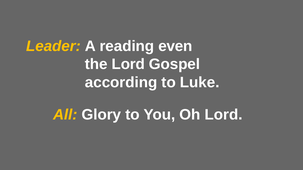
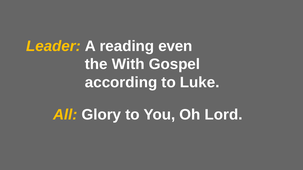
the Lord: Lord -> With (128, 64)
